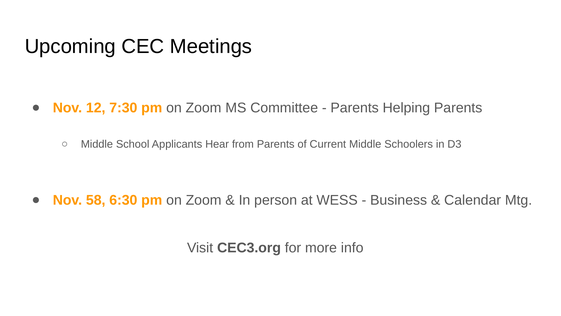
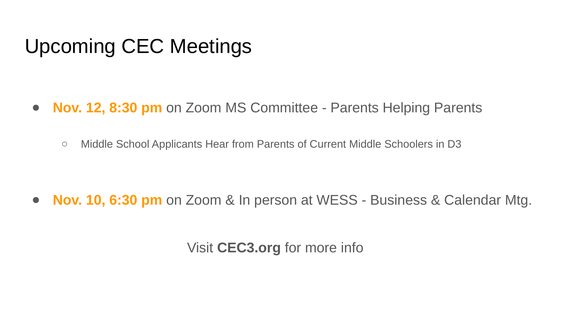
7:30: 7:30 -> 8:30 (123, 108)
58: 58 -> 10 (96, 200)
